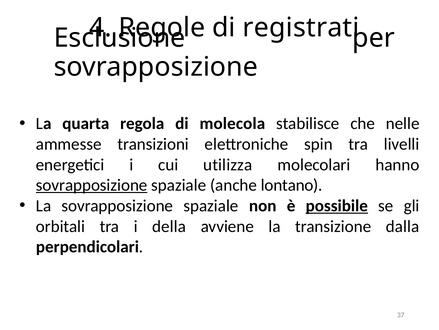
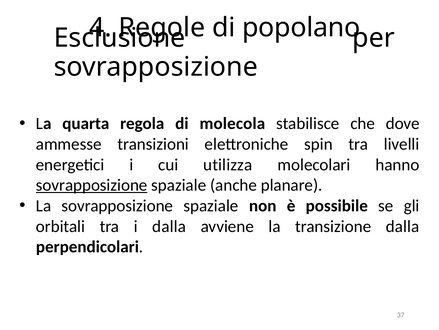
registrati: registrati -> popolano (301, 28)
nelle: nelle -> dove (403, 123)
lontano: lontano -> planare (292, 185)
possibile underline: present -> none (337, 205)
i della: della -> dalla (169, 226)
